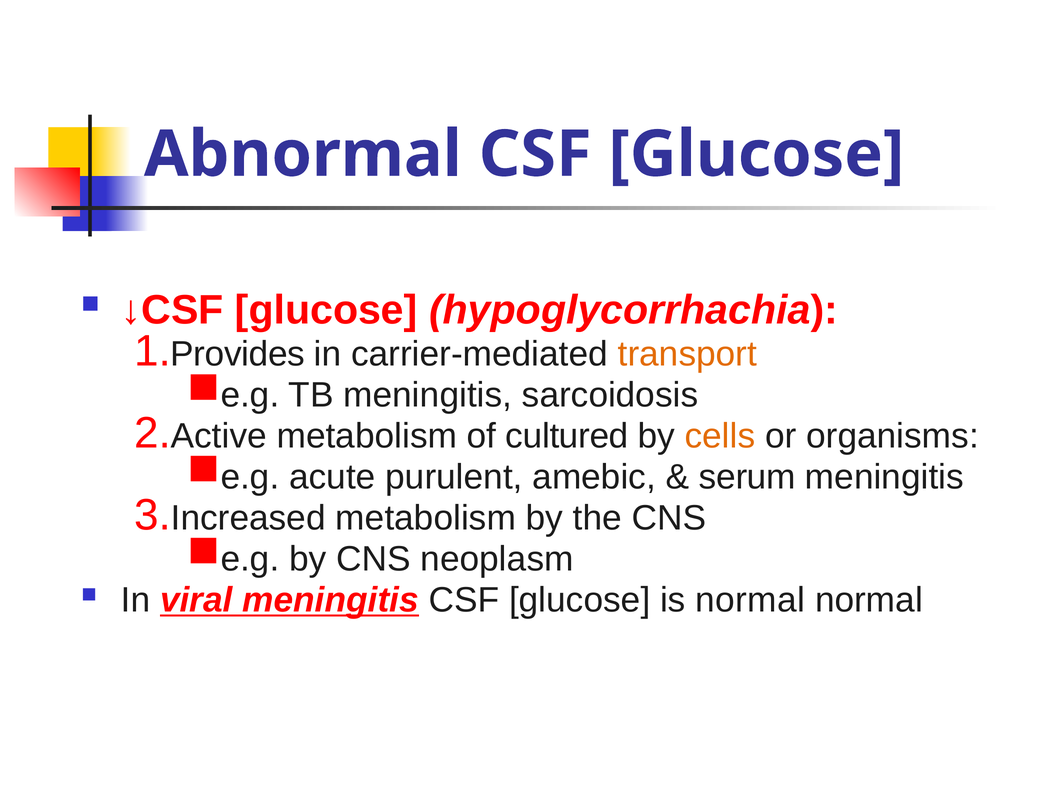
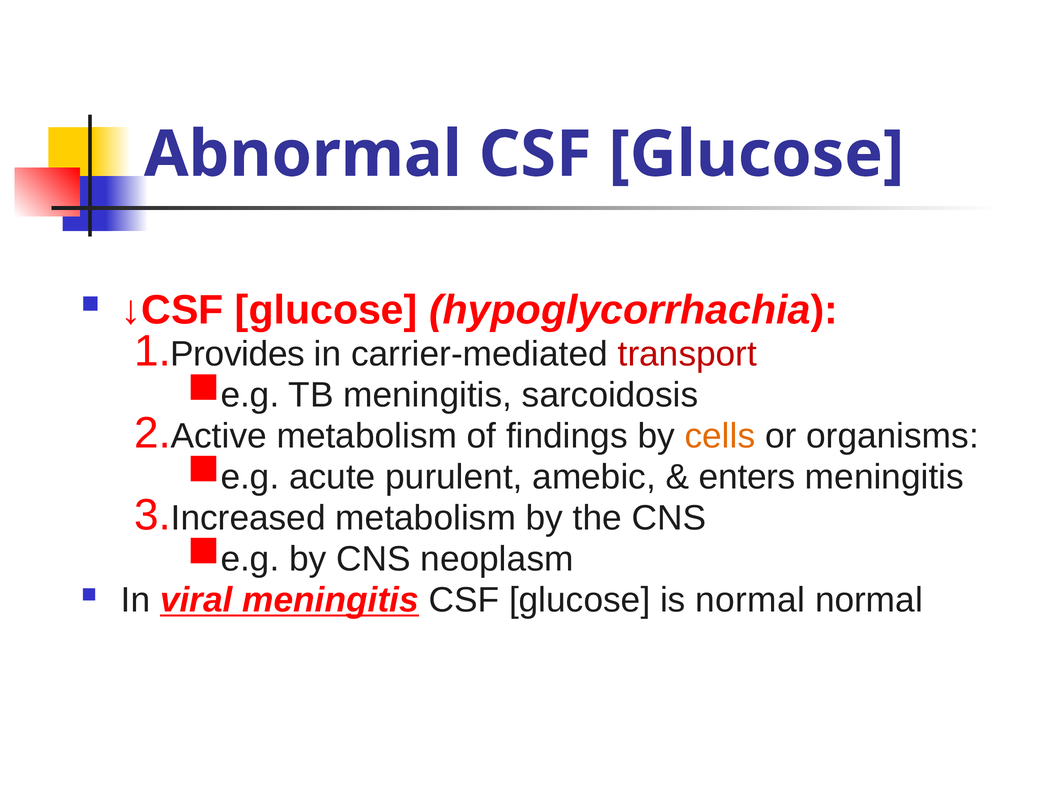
transport colour: orange -> red (687, 354)
cultured: cultured -> findings (567, 436)
serum: serum -> enters (747, 477)
